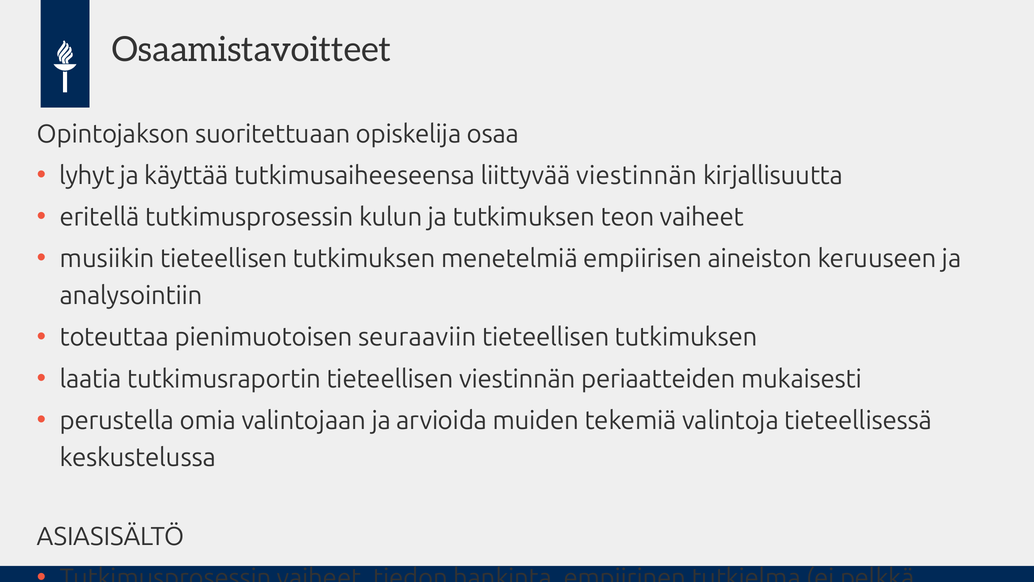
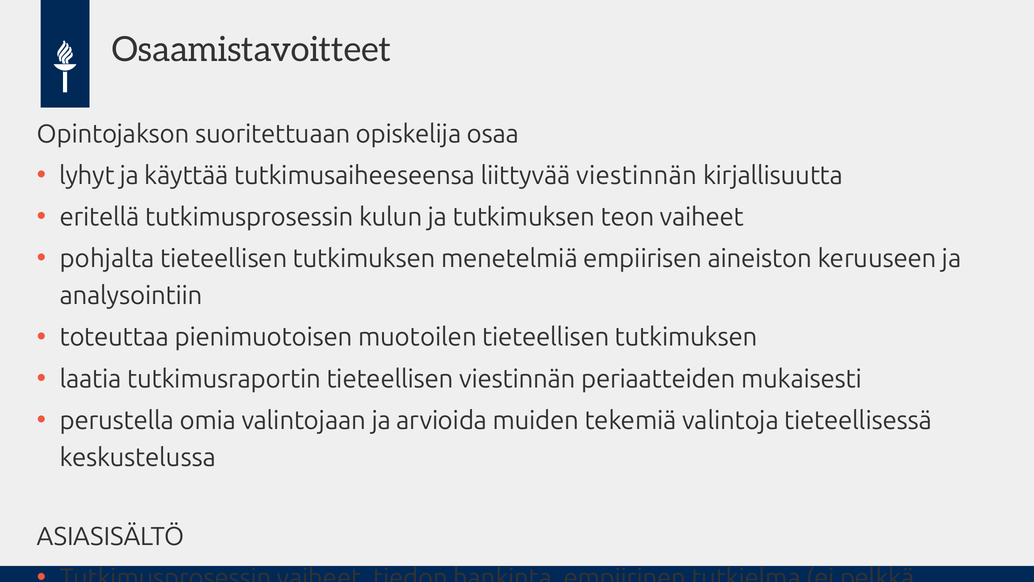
musiikin: musiikin -> pohjalta (107, 258)
seuraaviin: seuraaviin -> muotoilen (417, 337)
